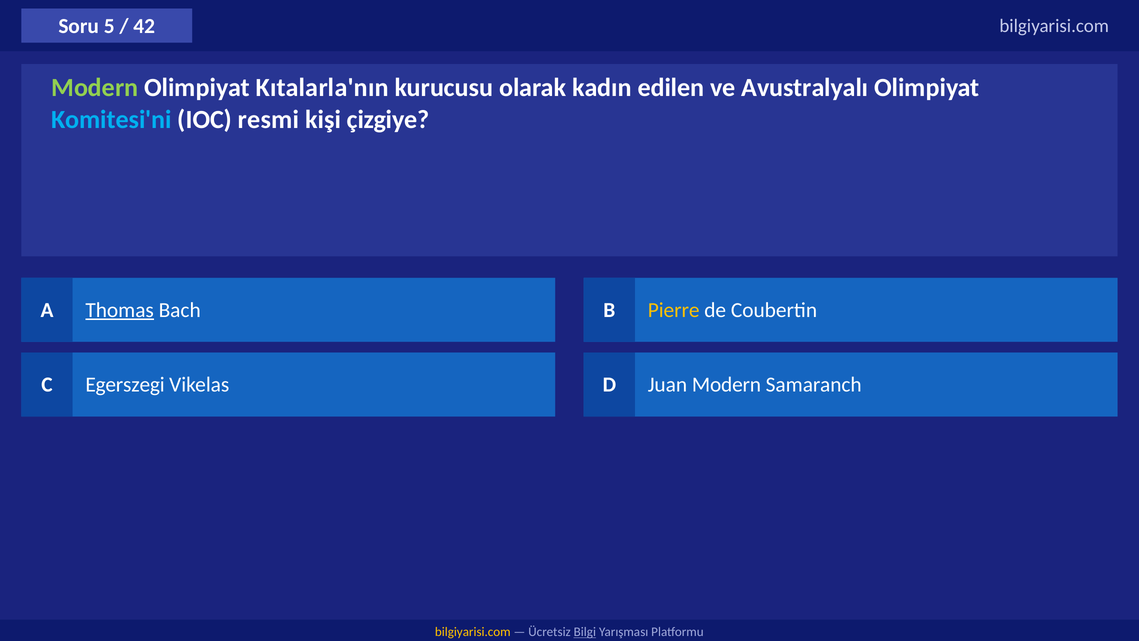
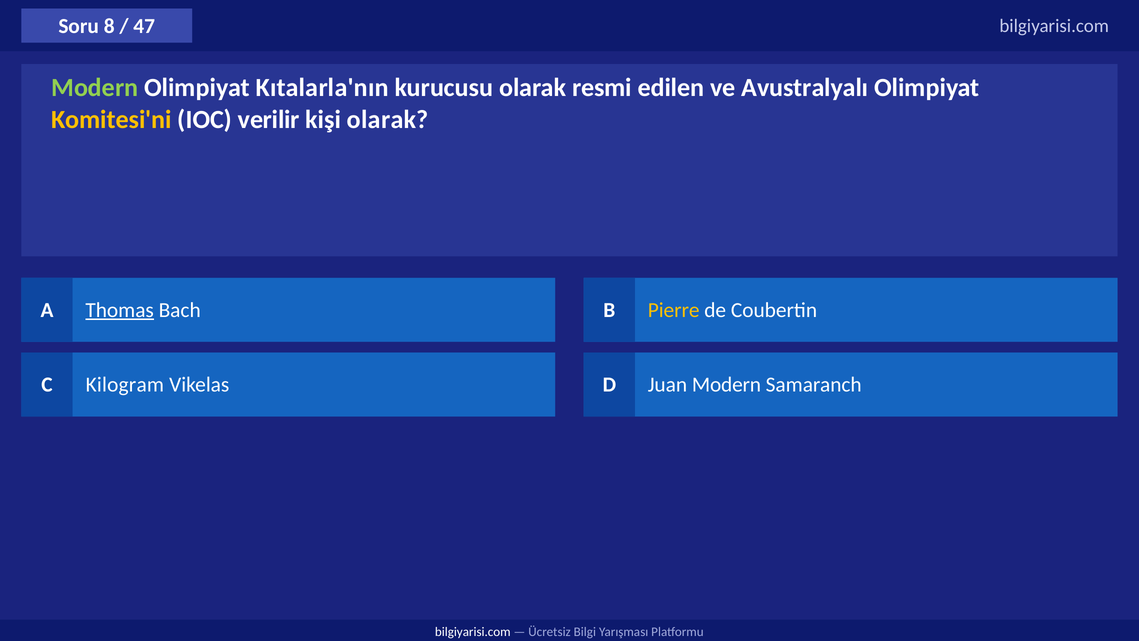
5: 5 -> 8 (109, 26)
42: 42 -> 47 (144, 26)
kadın: kadın -> resmi (602, 88)
Komitesi'ni colour: light blue -> yellow (111, 119)
resmi: resmi -> verilir (269, 119)
kişi çizgiye: çizgiye -> olarak (388, 119)
Egerszegi: Egerszegi -> Kilogram (125, 385)
bilgiyarisi.com colour: yellow -> white (473, 632)
Bilgi underline: present -> none (585, 632)
